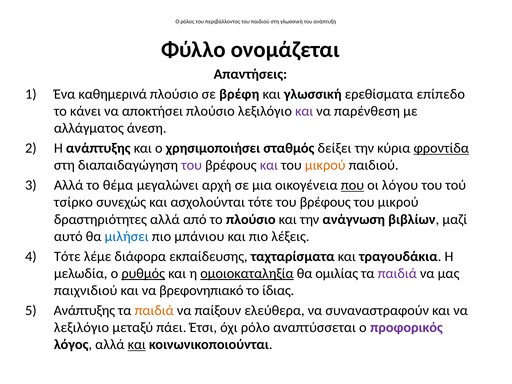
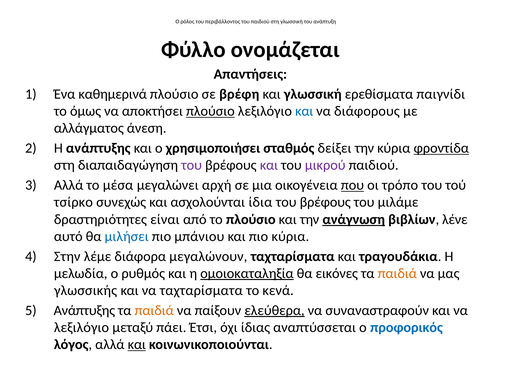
επίπεδο: επίπεδο -> παιγνίδι (441, 94)
κάνει: κάνει -> όμως (86, 111)
πλούσιο underline: none -> present (210, 111)
και colour: purple -> blue (304, 111)
παρένθεση: παρένθεση -> διάφορους (367, 111)
μικρού colour: orange -> purple (325, 165)
θέμα: θέμα -> μέσα (118, 185)
λόγου: λόγου -> τρόπο (400, 185)
ασχολούνται τότε: τότε -> ίδια (260, 202)
μικρού: μικρού -> μιλάμε (398, 202)
δραστηριότητες αλλά: αλλά -> είναι (165, 219)
ανάγνωση underline: none -> present (354, 219)
μαζί: μαζί -> λένε (455, 219)
πιο λέξεις: λέξεις -> κύρια (290, 236)
Τότε: Τότε -> Στην (67, 256)
εκπαίδευσης: εκπαίδευσης -> μεγαλώνουν (208, 256)
ρυθμός underline: present -> none (143, 273)
ομιλίας: ομιλίας -> εικόνες (337, 273)
παιδιά colour: purple -> orange (397, 273)
παιχνιδιού: παιχνιδιού -> γλωσσικής (86, 290)
να βρεφονηπιακό: βρεφονηπιακό -> ταχταρίσματα (201, 290)
ίδιας: ίδιας -> κενά (278, 290)
ελεύθερα underline: none -> present (274, 310)
ρόλο: ρόλο -> ίδιας (255, 327)
προφορικός colour: purple -> blue (406, 327)
